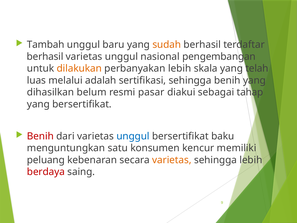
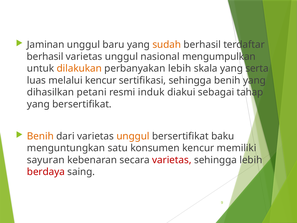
Tambah: Tambah -> Jaminan (46, 45)
pengembangan: pengembangan -> mengumpulkan (219, 57)
telah: telah -> serta (257, 68)
melalui adalah: adalah -> kencur (101, 80)
belum: belum -> petani (92, 92)
pasar: pasar -> induk (151, 92)
Benih colour: red -> orange (40, 136)
unggul colour: blue -> orange (133, 136)
peluang: peluang -> sayuran (46, 160)
varietas colour: orange -> red (172, 160)
